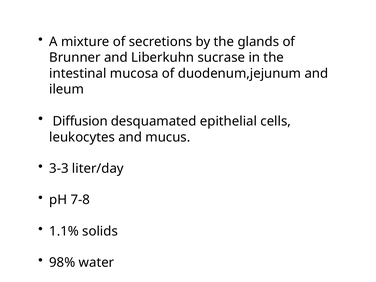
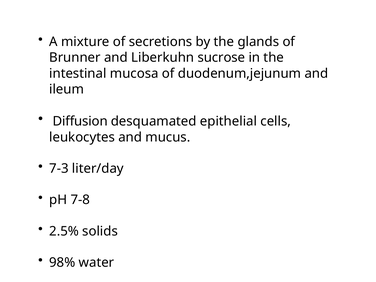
sucrase: sucrase -> sucrose (221, 58)
3-3: 3-3 -> 7-3 (59, 169)
1.1%: 1.1% -> 2.5% (64, 231)
